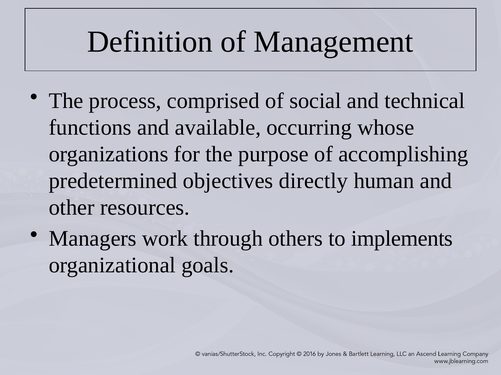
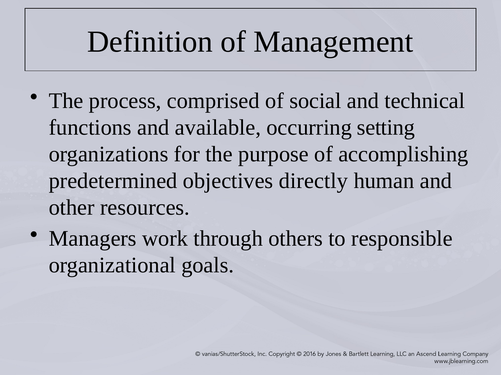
whose: whose -> setting (386, 128)
implements: implements -> responsible (402, 239)
